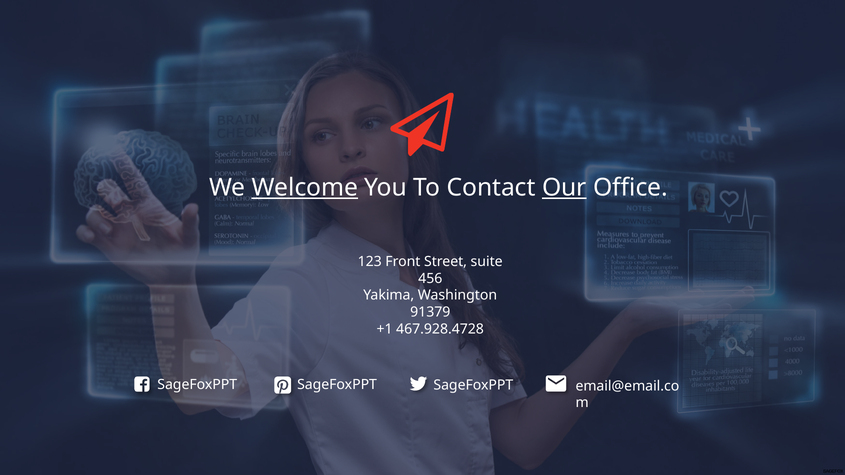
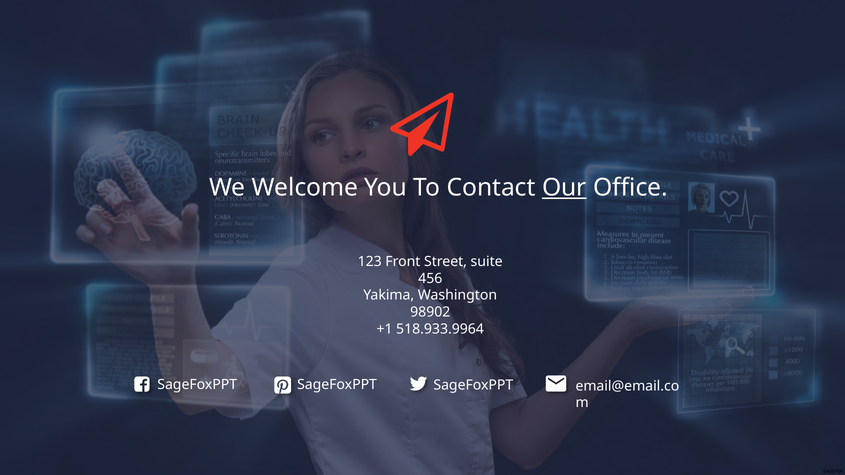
Welcome underline: present -> none (305, 188)
91379: 91379 -> 98902 (430, 312)
467.928.4728: 467.928.4728 -> 518.933.9964 (440, 329)
